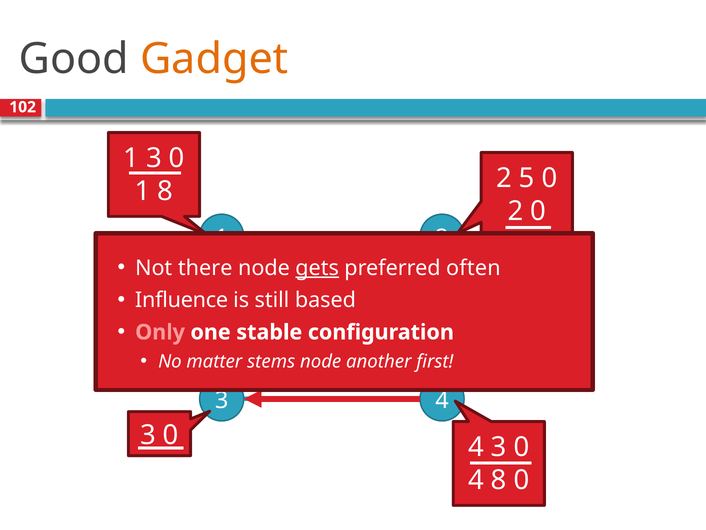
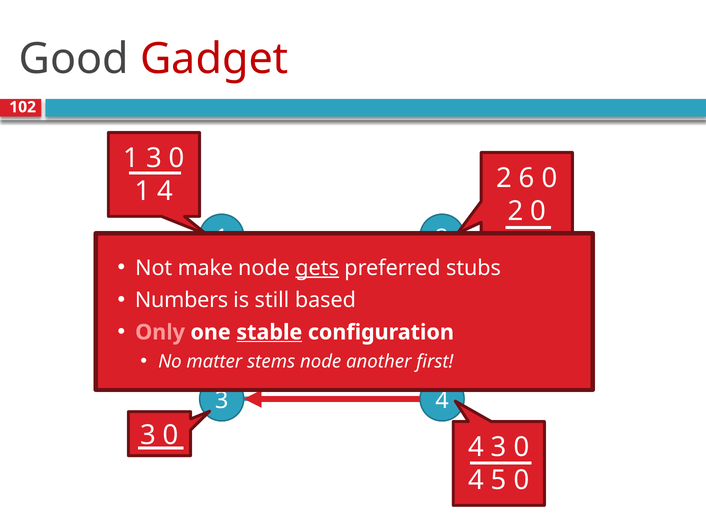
Gadget colour: orange -> red (214, 59)
1 8: 8 -> 4 (165, 191)
5: 5 -> 6 (527, 178)
there: there -> make (205, 268)
often: often -> stubs (474, 268)
Influence: Influence -> Numbers (182, 300)
stable underline: none -> present (269, 332)
4 8: 8 -> 5 (499, 480)
